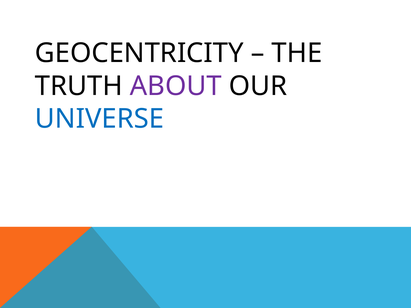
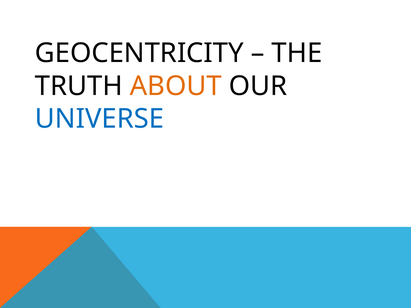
ABOUT colour: purple -> orange (176, 86)
